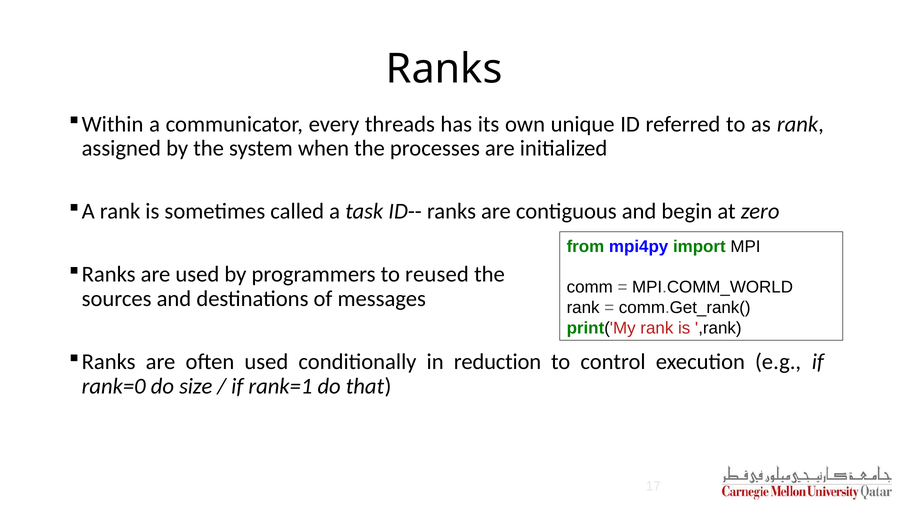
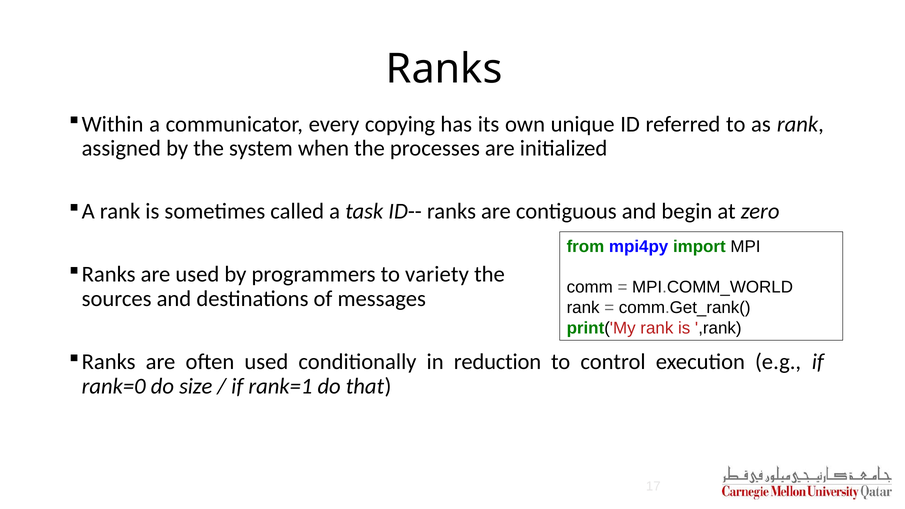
threads: threads -> copying (400, 124)
reused: reused -> variety (437, 275)
